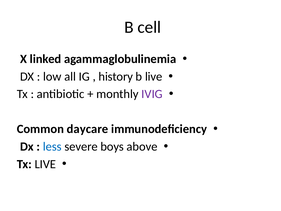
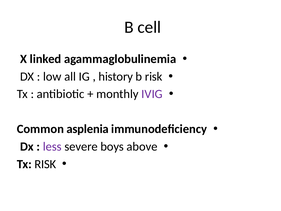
b live: live -> risk (154, 76)
daycare: daycare -> asplenia (88, 129)
less colour: blue -> purple (52, 146)
Tx LIVE: LIVE -> RISK (45, 164)
